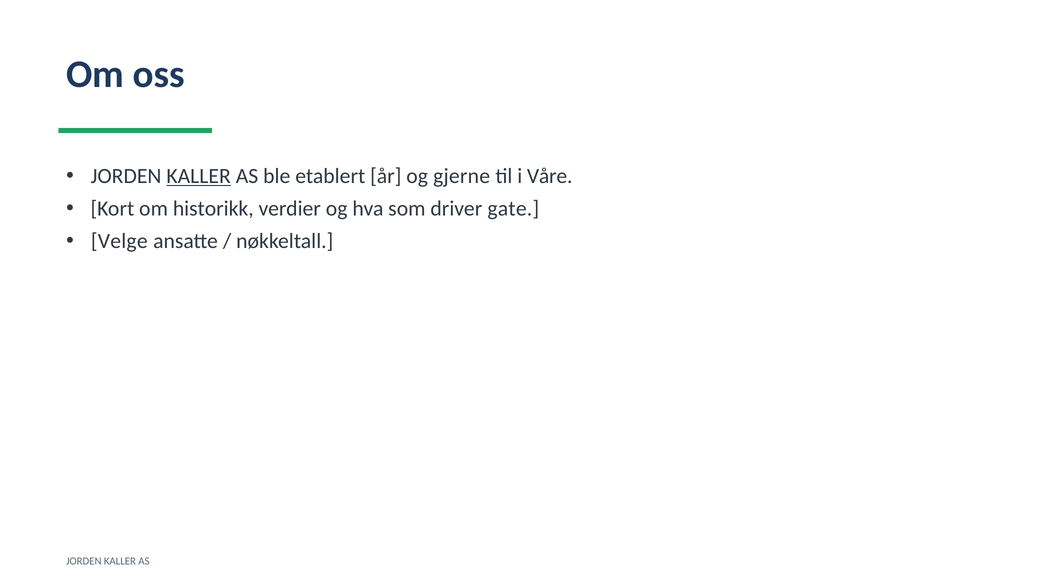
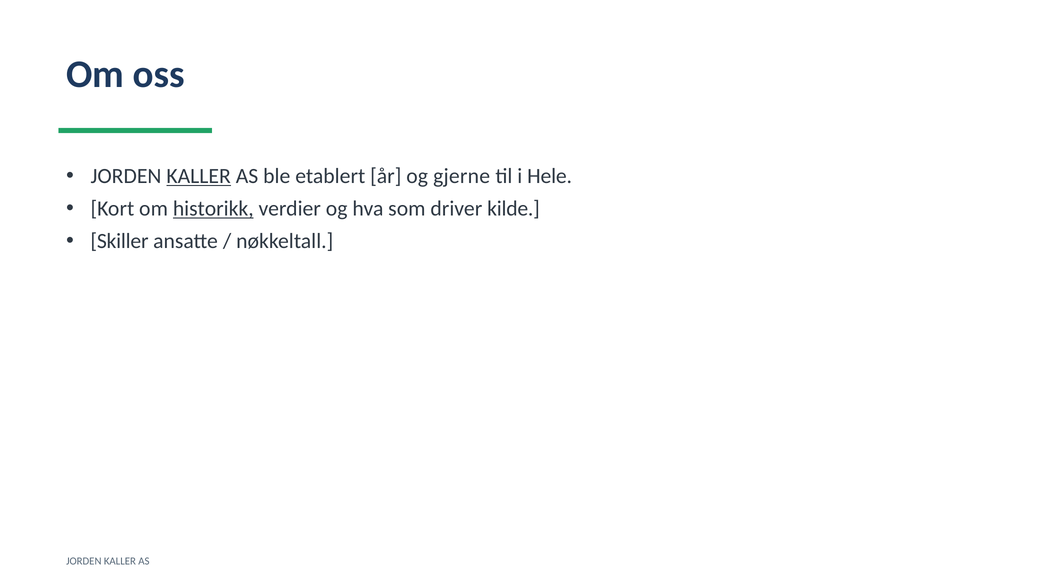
Våre: Våre -> Hele (550, 176)
historikk underline: none -> present (213, 209)
gate: gate -> kilde (514, 209)
Velge: Velge -> Skiller (120, 241)
